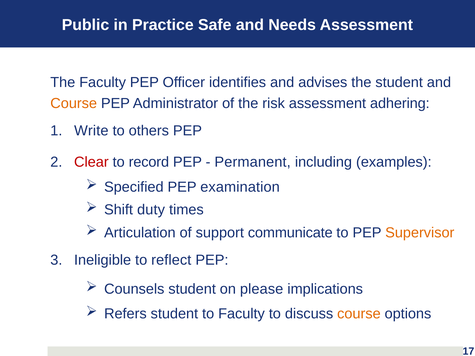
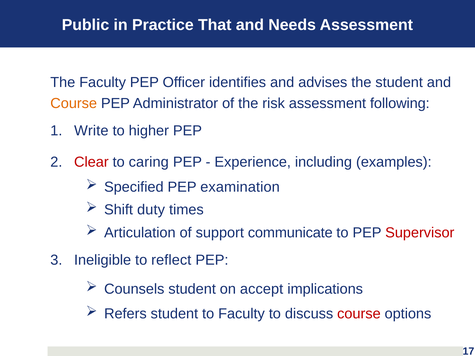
Safe: Safe -> That (215, 25)
adhering: adhering -> following (400, 103)
others: others -> higher (149, 131)
record: record -> caring (149, 162)
Permanent: Permanent -> Experience (253, 162)
Supervisor colour: orange -> red (420, 233)
please: please -> accept (262, 289)
course colour: orange -> red (359, 314)
